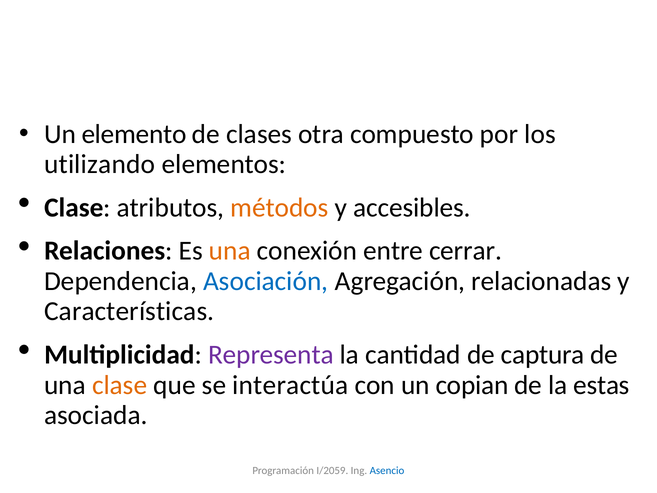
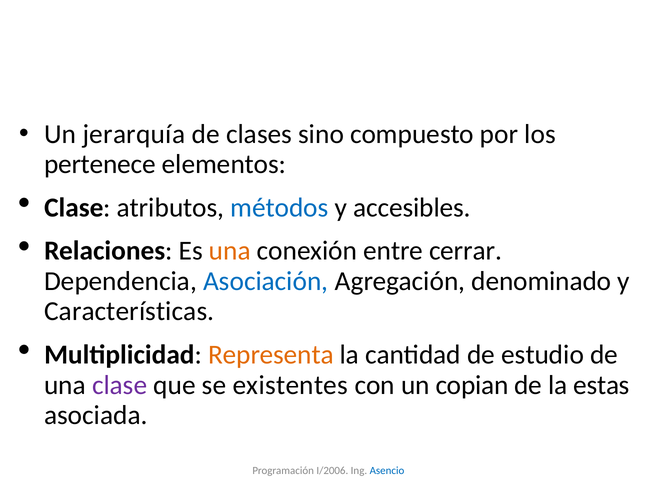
elemento: elemento -> jerarquía (134, 134)
otra: otra -> sino (321, 134)
utilizando: utilizando -> pertenece (100, 164)
métodos colour: orange -> blue (279, 207)
relacionadas: relacionadas -> denominado (541, 281)
Representa colour: purple -> orange (271, 355)
captura: captura -> estudio (543, 355)
clase colour: orange -> purple (120, 385)
interactúa: interactúa -> existentes (290, 385)
I/2059: I/2059 -> I/2006 (332, 470)
